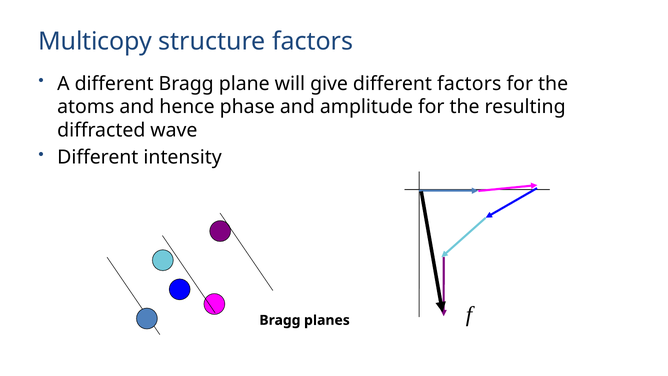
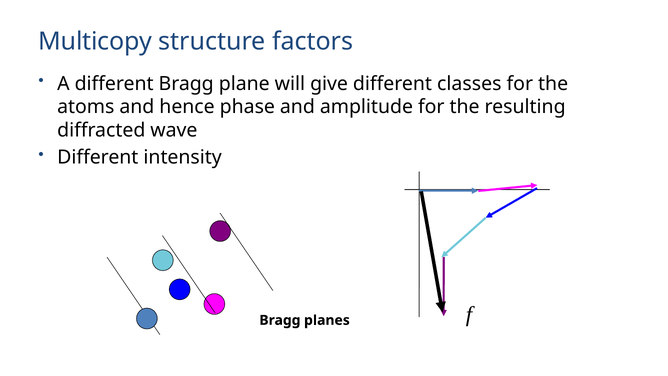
different factors: factors -> classes (469, 84)
